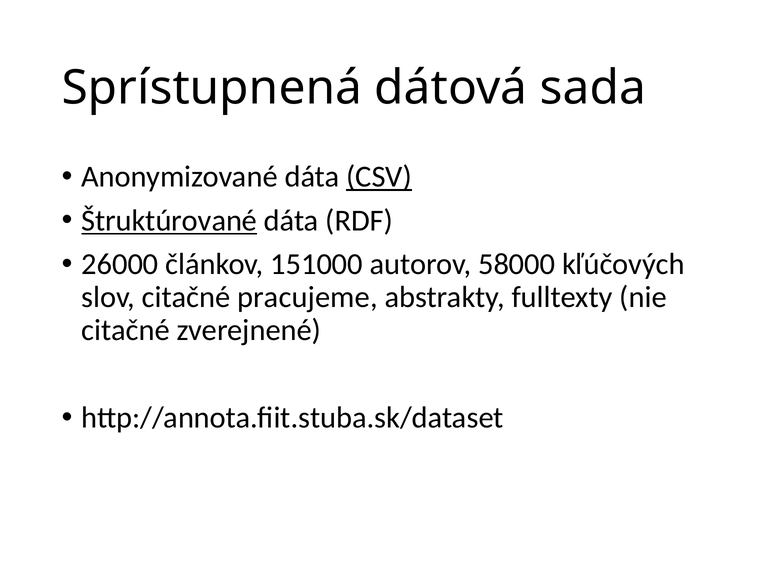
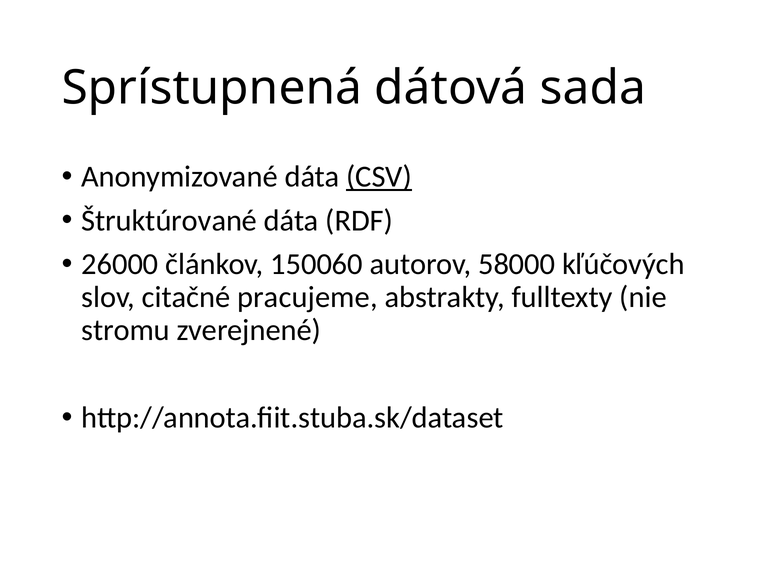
Štruktúrované underline: present -> none (169, 221)
151000: 151000 -> 150060 (317, 264)
citačné: citačné -> stromu (126, 330)
